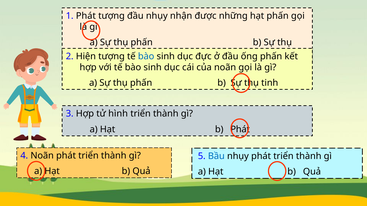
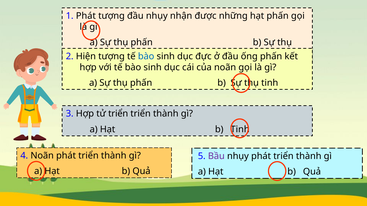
tử hình: hình -> triển (118, 114)
b Phát: Phát -> Tinh (240, 130)
Bầu colour: blue -> purple (216, 156)
